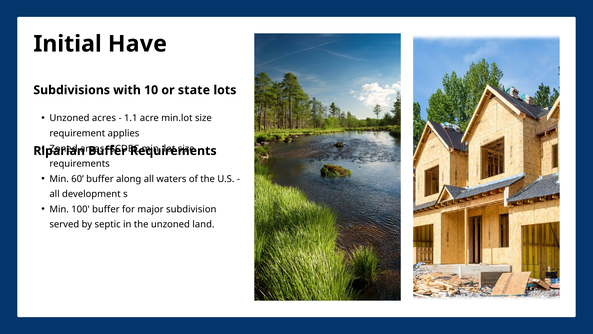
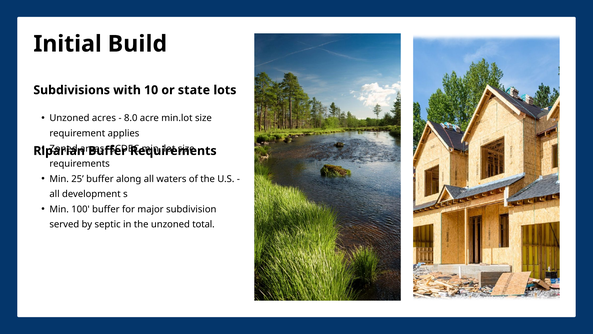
Have: Have -> Build (137, 44)
1.1: 1.1 -> 8.0 (131, 118)
60: 60 -> 25 (78, 179)
land: land -> total (204, 224)
